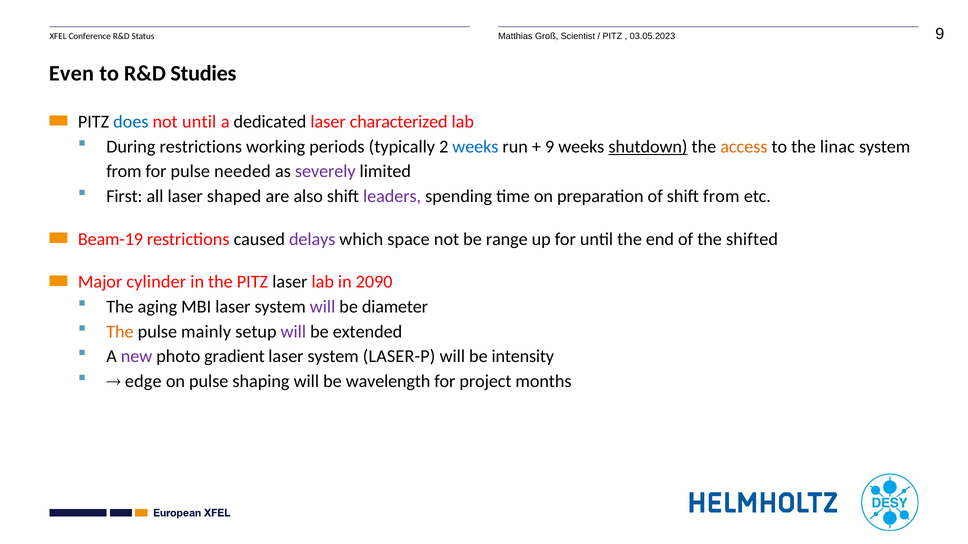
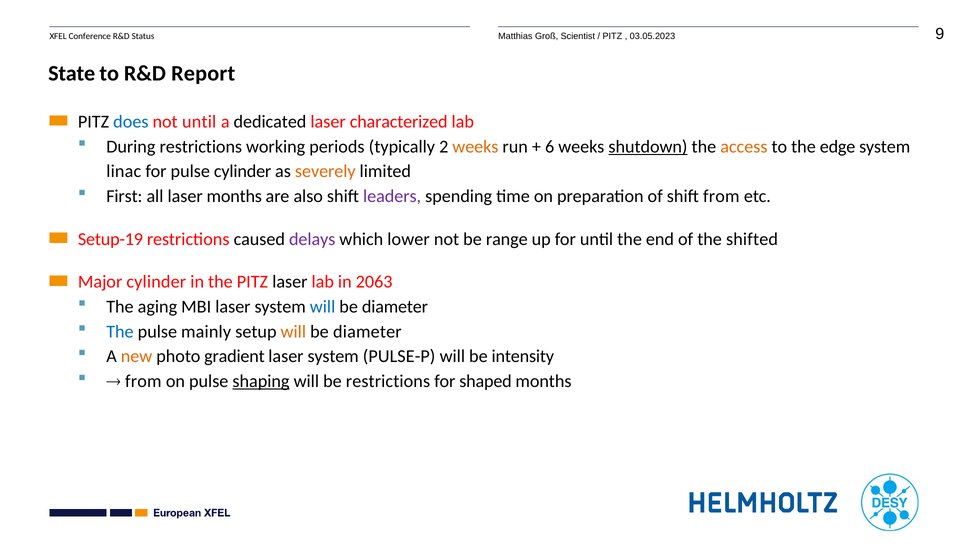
Even: Even -> State (72, 73)
Studies: Studies -> Report (203, 73)
weeks colour: blue -> orange (475, 147)
9: 9 -> 6 (550, 147)
linac: linac -> edge (838, 147)
from: from -> linac (124, 172)
pulse needed: needed -> cylinder (243, 172)
severely colour: purple -> orange (325, 172)
laser shaped: shaped -> months (234, 196)
Beam-19: Beam-19 -> Setup-19 (110, 239)
space: space -> lower (409, 239)
2090: 2090 -> 2063 (374, 282)
will colour: purple -> blue (323, 307)
The colour: orange -> blue (120, 332)
will colour: purple -> orange (293, 332)
extended: extended -> diameter (367, 332)
new colour: purple -> orange (137, 357)
LASER-P: LASER-P -> PULSE-P (399, 357)
edge: edge -> from (143, 382)
shaping underline: none -> present (261, 382)
be wavelength: wavelength -> restrictions (388, 382)
project: project -> shaped (486, 382)
